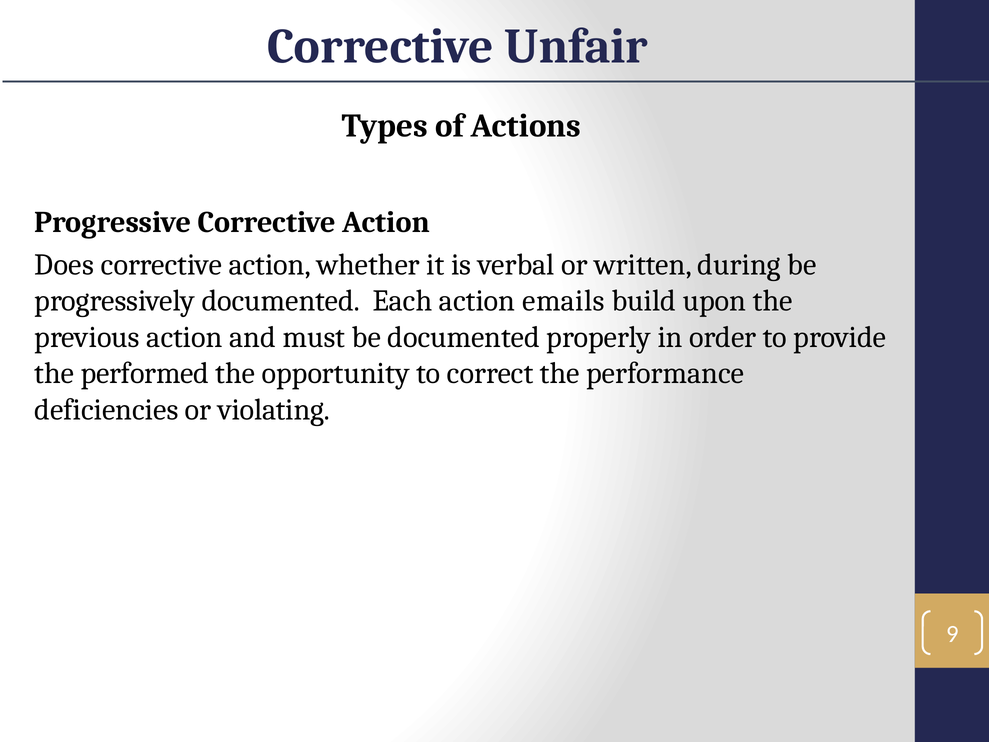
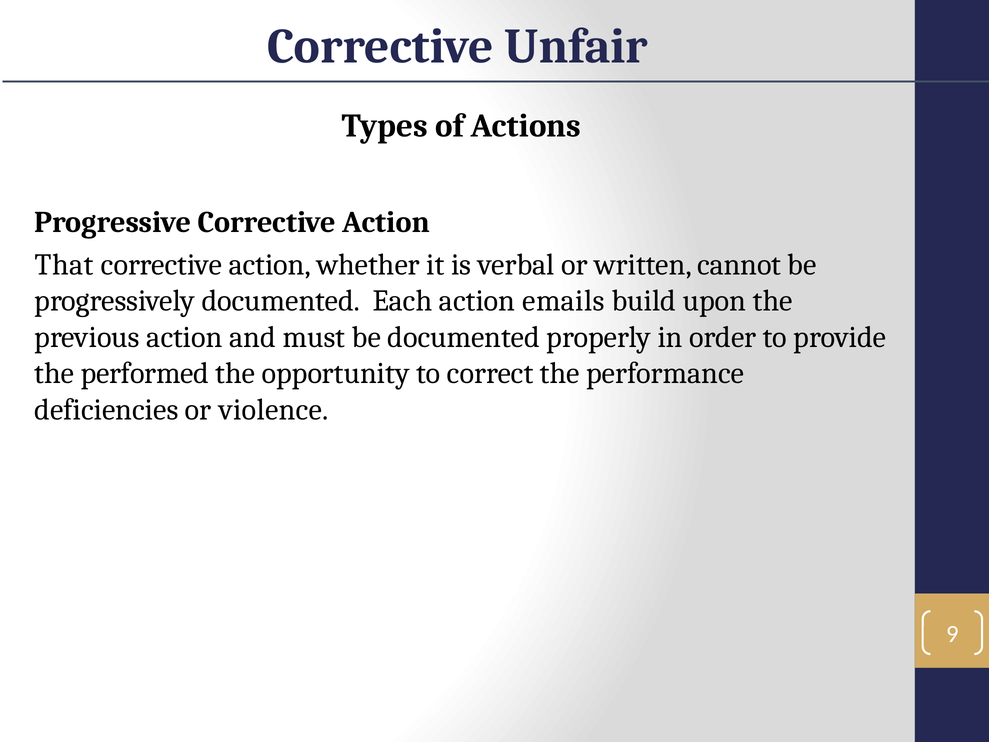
Does: Does -> That (64, 265)
during: during -> cannot (739, 265)
violating: violating -> violence (274, 410)
